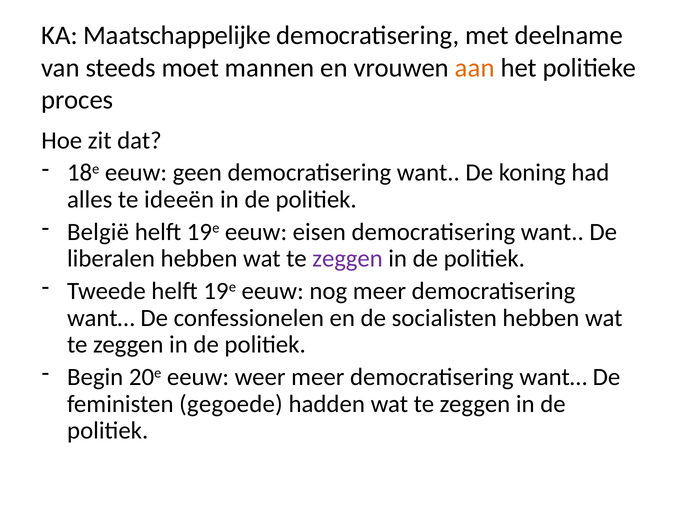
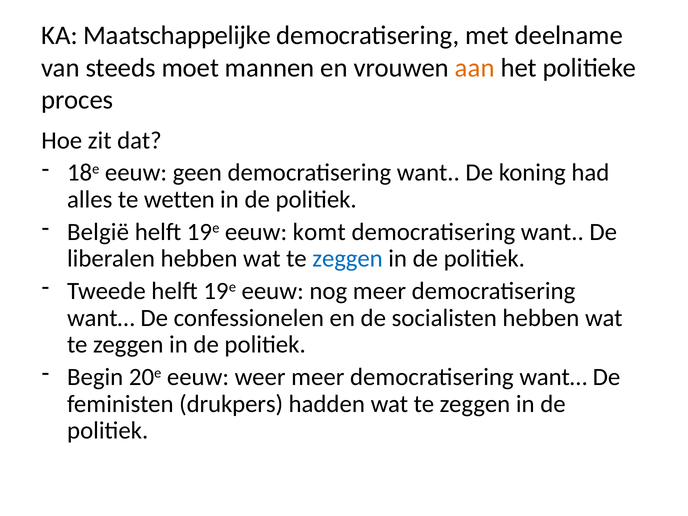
ideeën: ideeën -> wetten (179, 200)
eisen: eisen -> komt (319, 232)
zeggen colour: purple -> blue (348, 259)
gegoede: gegoede -> drukpers (231, 404)
